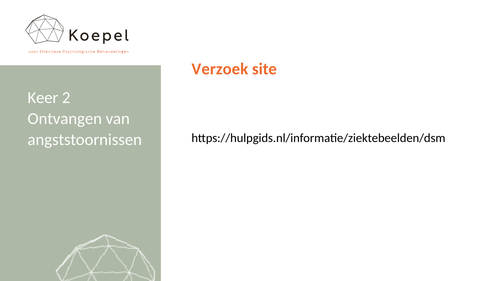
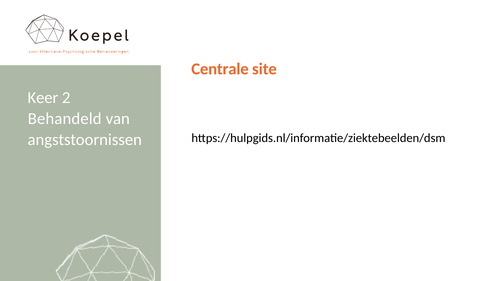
Verzoek: Verzoek -> Centrale (220, 69)
Ontvangen: Ontvangen -> Behandeld (65, 119)
